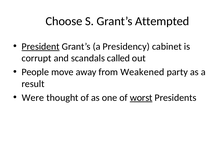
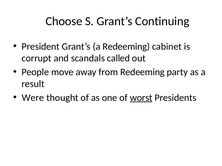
Attempted: Attempted -> Continuing (162, 21)
President underline: present -> none (41, 47)
a Presidency: Presidency -> Redeeming (126, 47)
from Weakened: Weakened -> Redeeming (142, 72)
